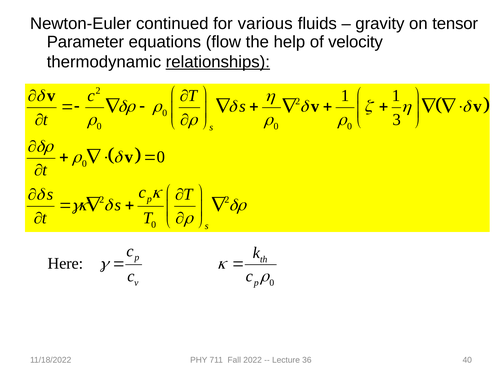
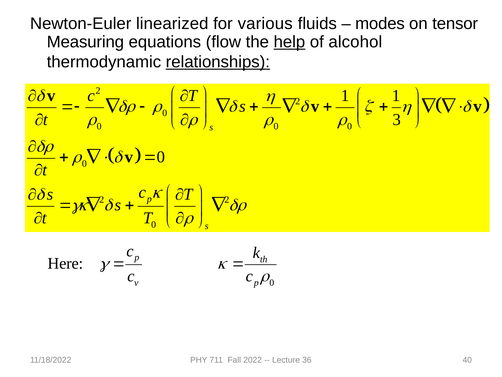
continued: continued -> linearized (172, 24)
gravity: gravity -> modes (380, 24)
Parameter: Parameter -> Measuring (85, 42)
help underline: none -> present (289, 42)
velocity: velocity -> alcohol (355, 42)
